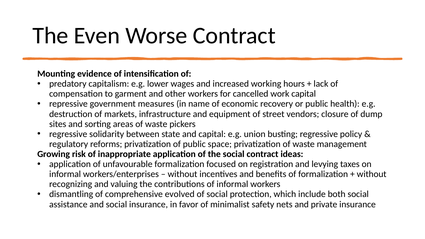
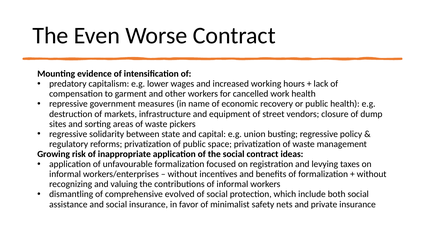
work capital: capital -> health (304, 94)
